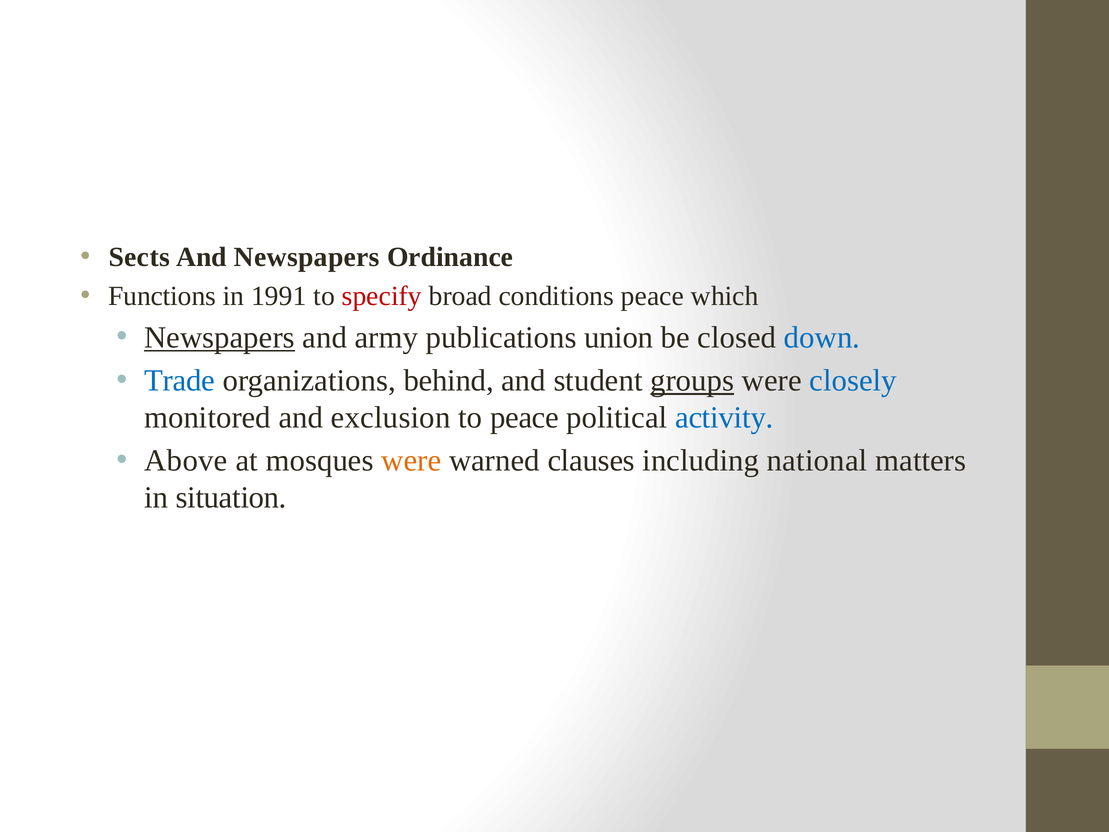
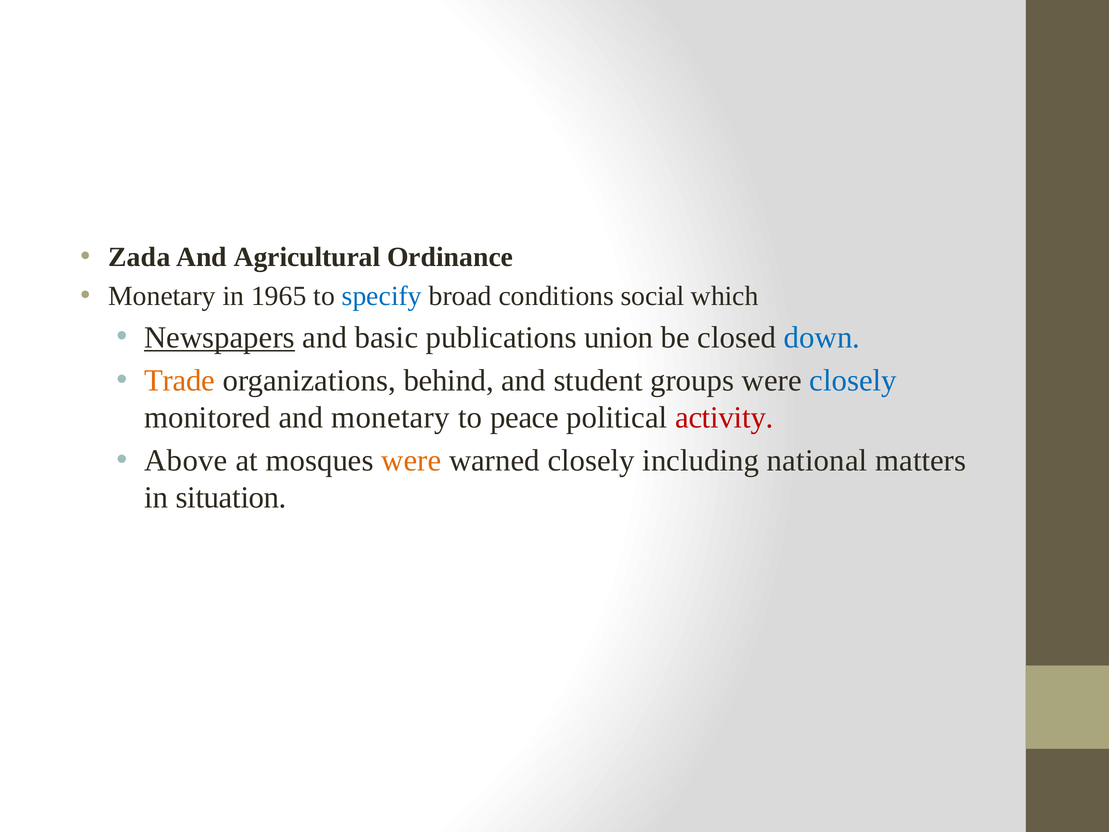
Sects: Sects -> Zada (139, 257)
And Newspapers: Newspapers -> Agricultural (307, 257)
Functions: Functions -> Monetary (162, 296)
1991: 1991 -> 1965 (279, 296)
specify colour: red -> blue (382, 296)
conditions peace: peace -> social (653, 296)
army: army -> basic (386, 337)
Trade colour: blue -> orange (180, 380)
groups underline: present -> none (692, 380)
and exclusion: exclusion -> monetary (391, 417)
activity colour: blue -> red (724, 417)
warned clauses: clauses -> closely (591, 461)
